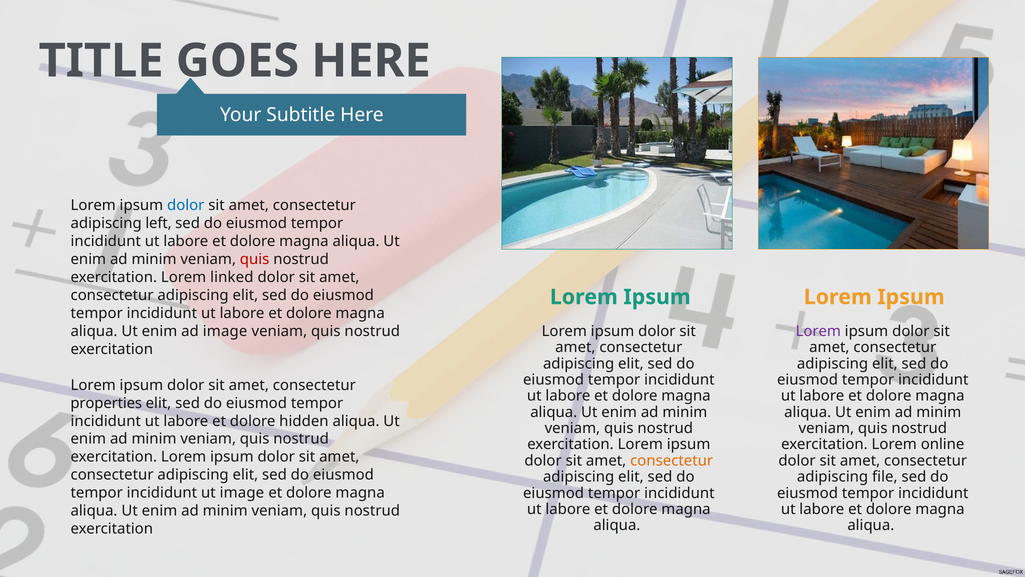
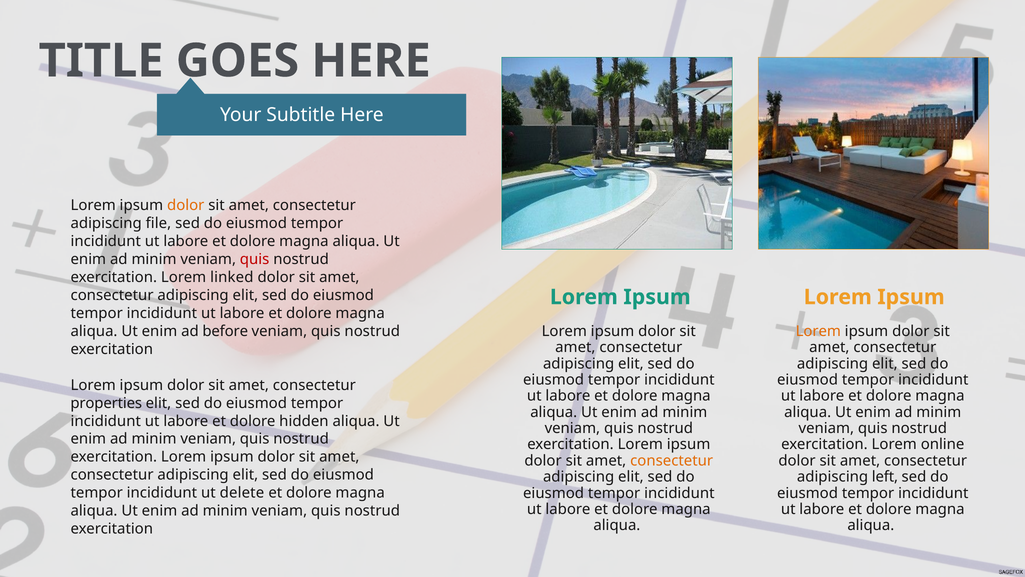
dolor colour: blue -> orange (186, 205)
left: left -> file (158, 223)
ad image: image -> before (225, 331)
Lorem colour: purple -> orange (818, 331)
file: file -> left (885, 477)
ut image: image -> delete (242, 493)
